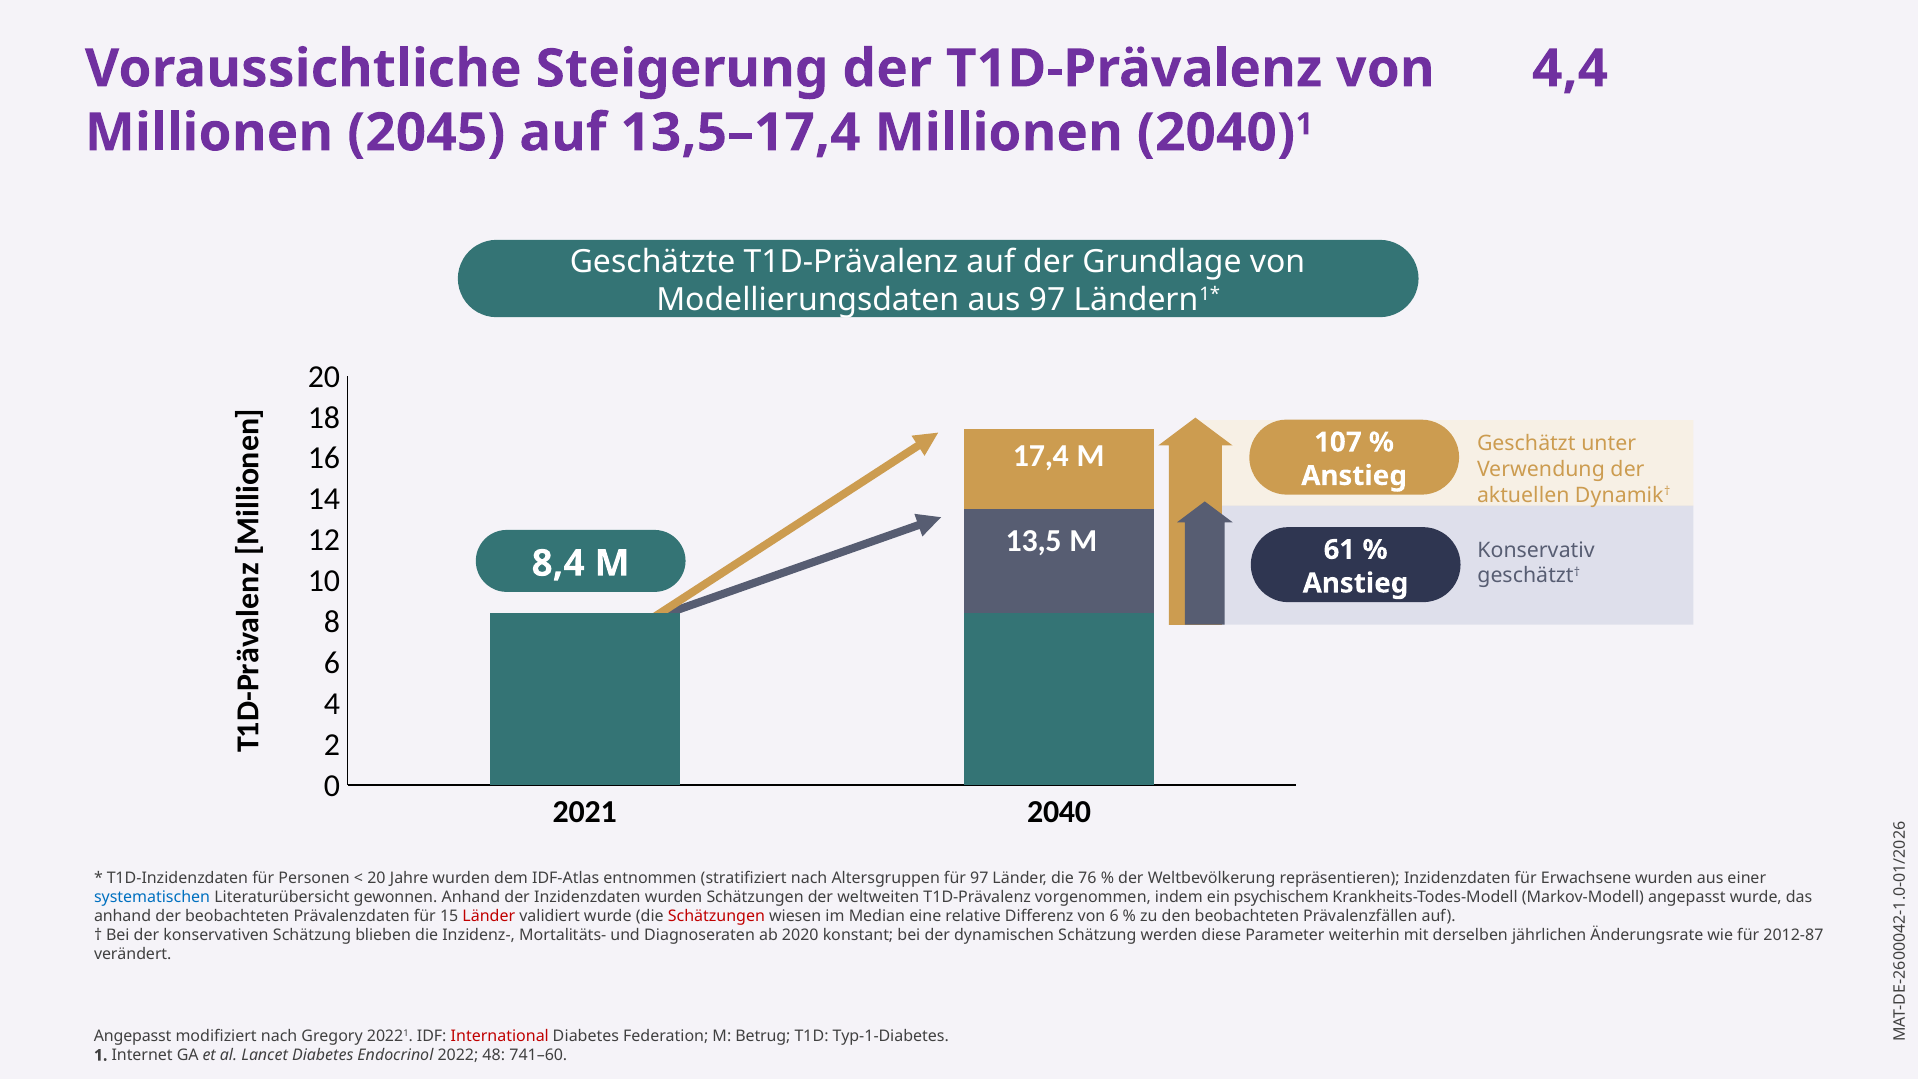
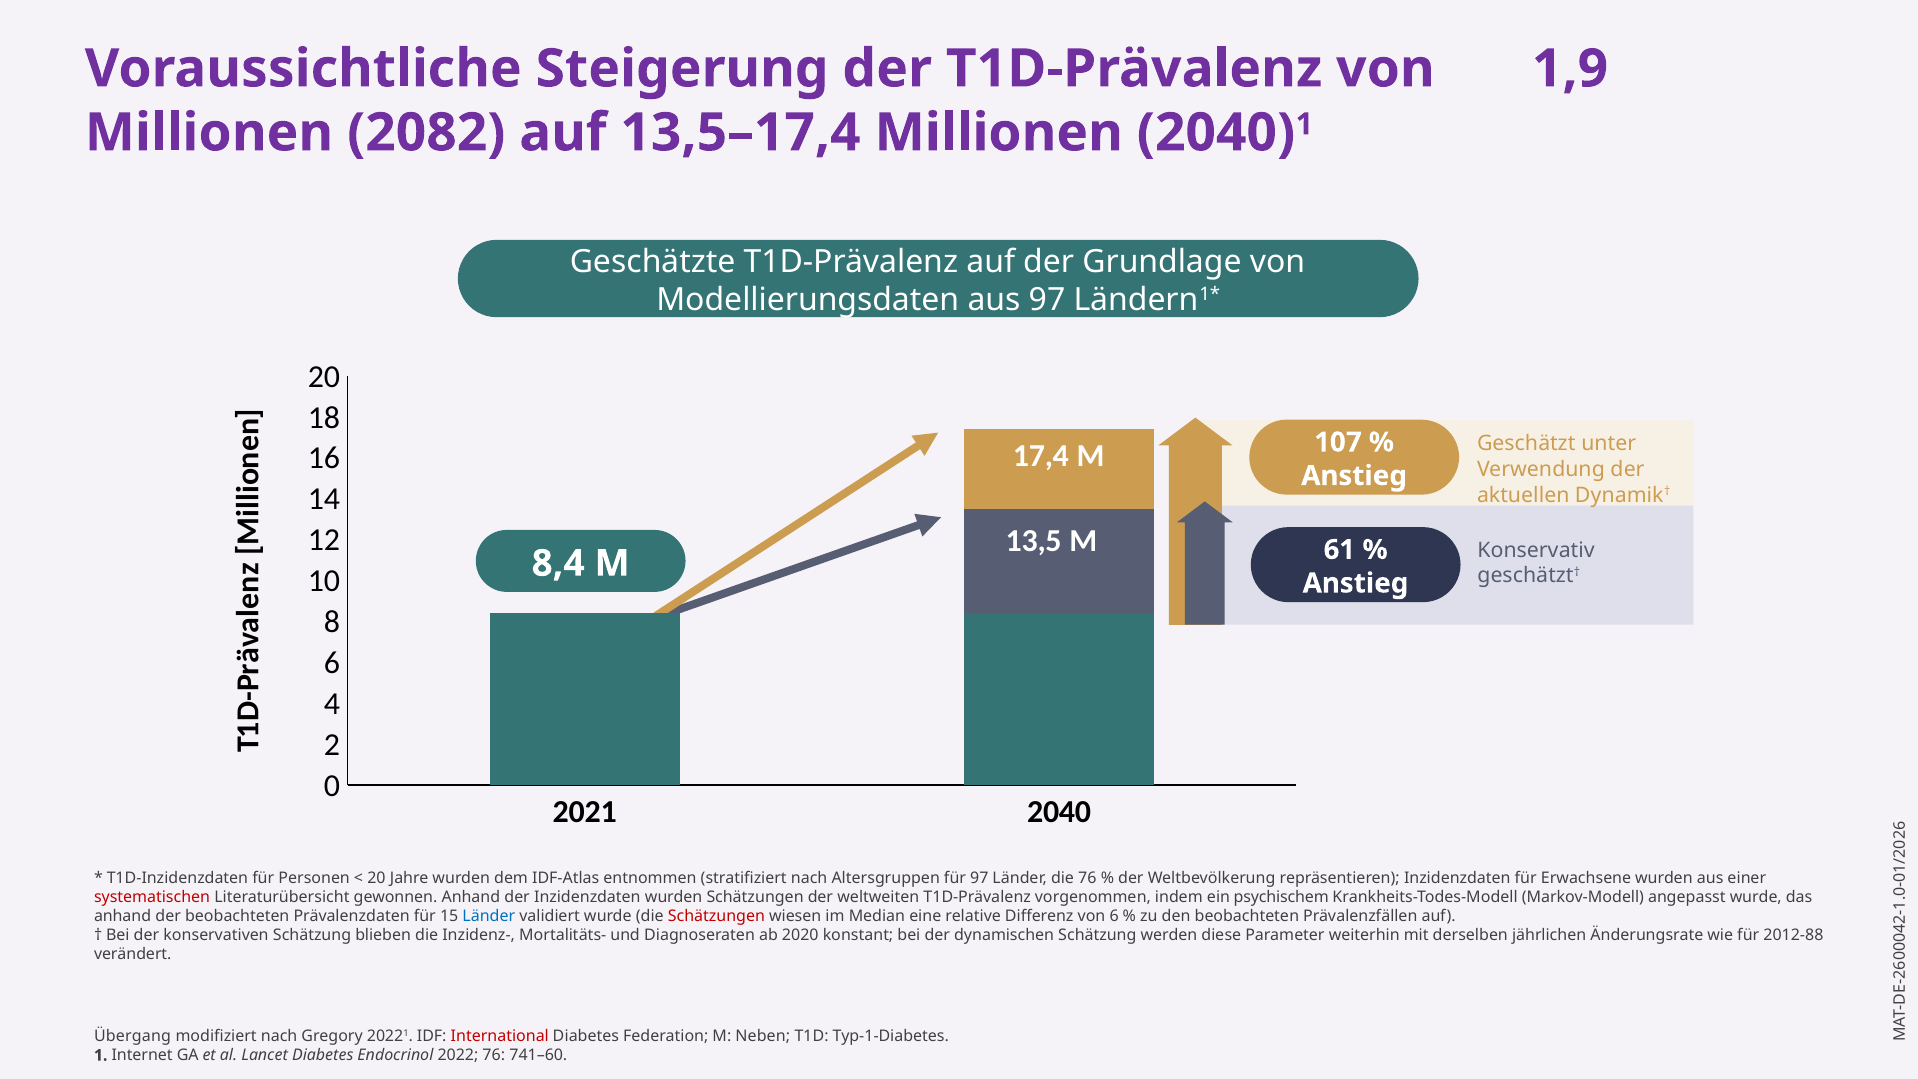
4,4: 4,4 -> 1,9 (1570, 69)
2045: 2045 -> 2082 (426, 133)
systematischen colour: blue -> red (152, 897)
Länder colour: red -> blue (489, 916)
2012-87: 2012-87 -> 2012-88 (1793, 935)
Angepasst: Angepasst -> Übergang (133, 1036)
Betrug: Betrug -> Neben (763, 1036)
2022 48: 48 -> 76 (494, 1055)
